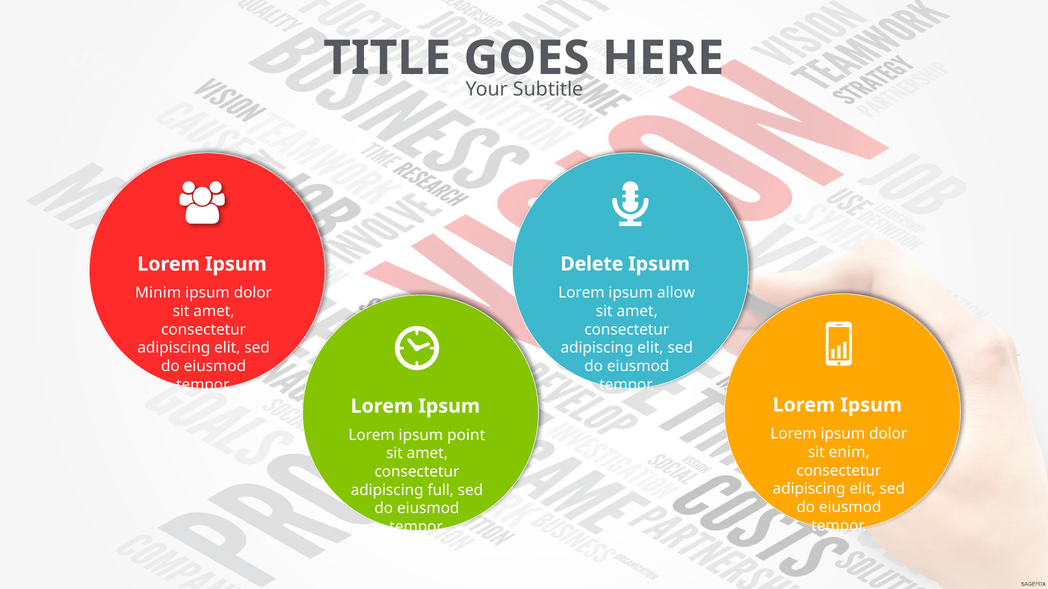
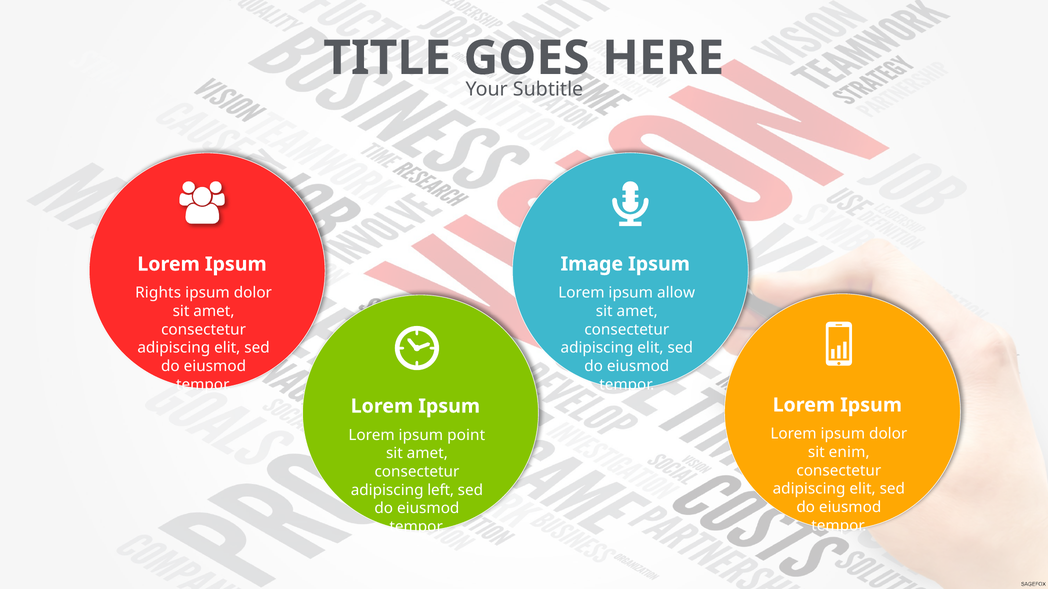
Delete: Delete -> Image (592, 264)
Minim: Minim -> Rights (158, 293)
full: full -> left (441, 490)
